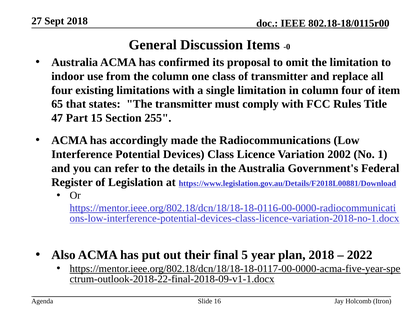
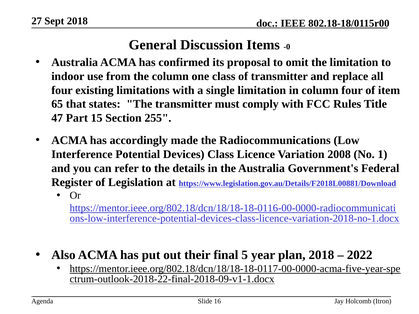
2002: 2002 -> 2008 (339, 155)
